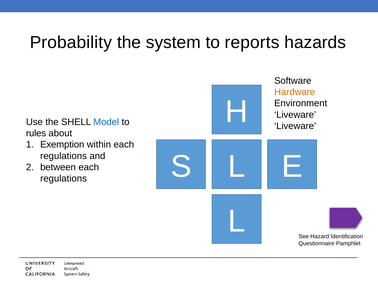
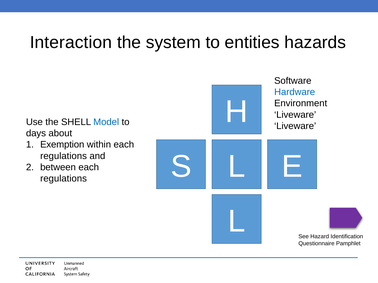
Probability: Probability -> Interaction (71, 42)
reports: reports -> entities (252, 42)
Hardware colour: orange -> blue (295, 92)
rules: rules -> days (36, 133)
